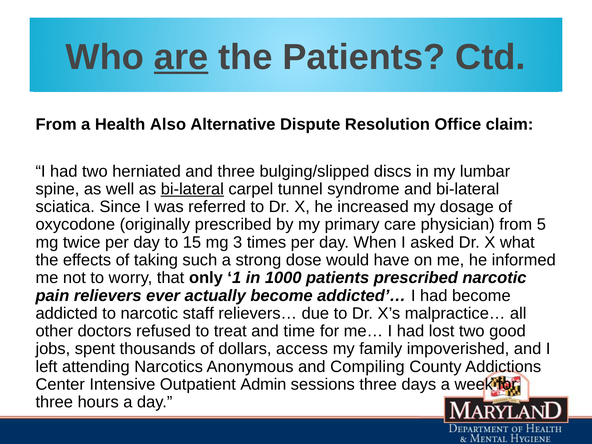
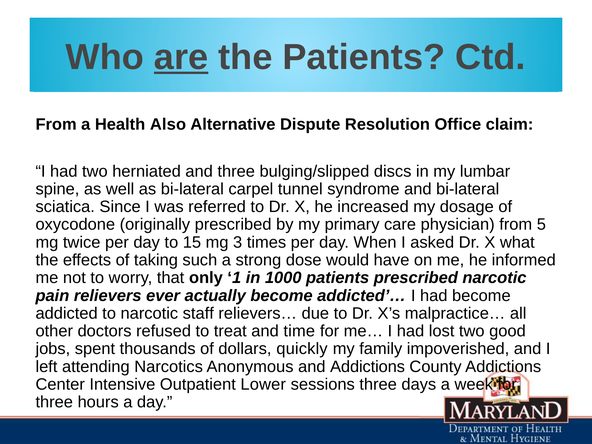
bi-lateral underline: present -> none (192, 189)
access: access -> quickly (302, 349)
and Compiling: Compiling -> Addictions (368, 367)
Admin: Admin -> Lower (263, 384)
